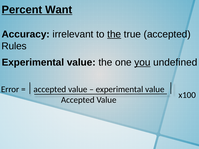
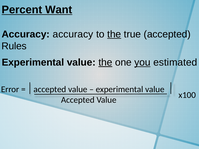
Accuracy irrelevant: irrelevant -> accuracy (73, 34)
the underline: none -> present (105, 62)
undefined: undefined -> estimated (175, 62)
